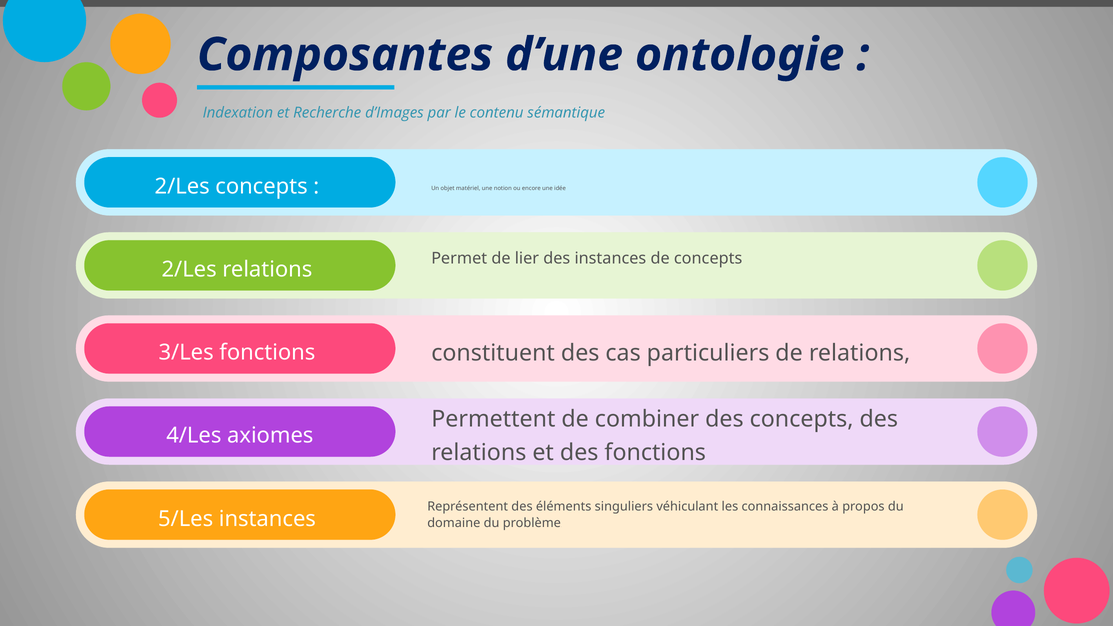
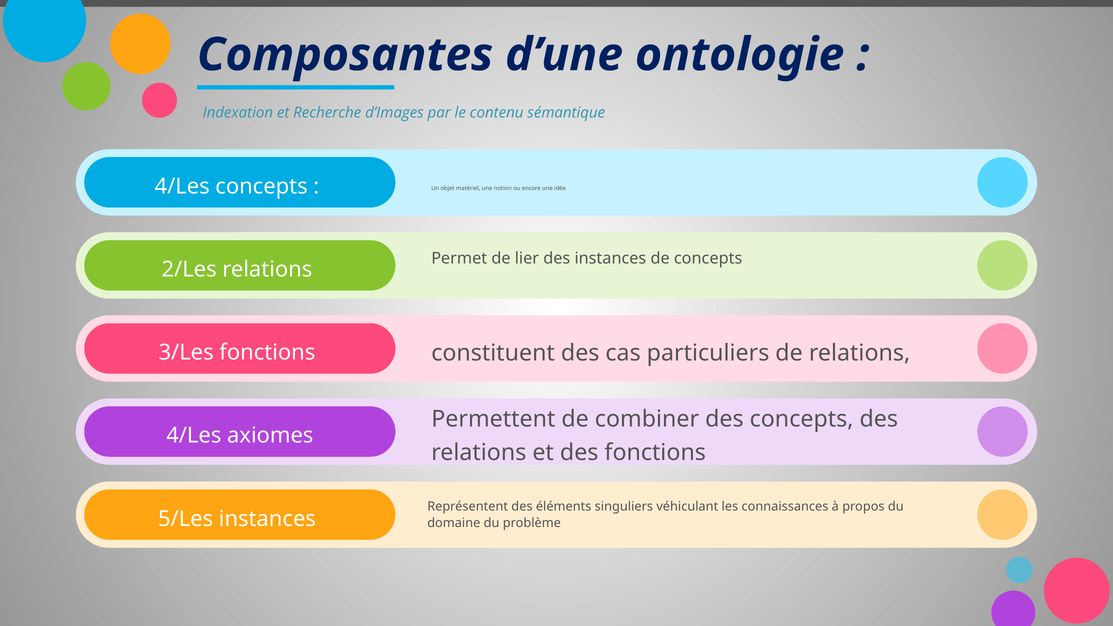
2/Les: 2/Les -> 4/Les (182, 186)
